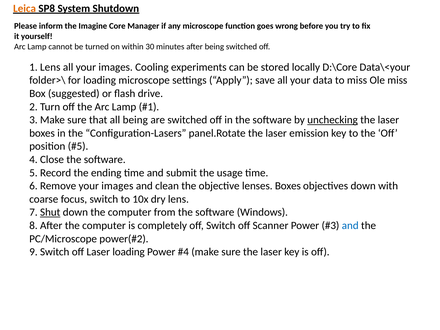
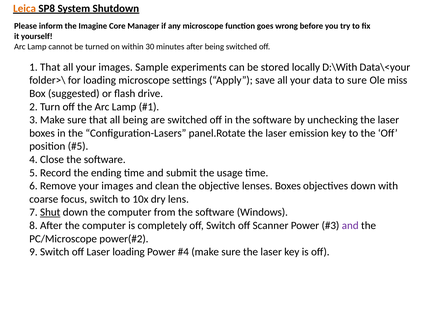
1 Lens: Lens -> That (50, 67)
Cooling: Cooling -> Sample (152, 67)
D:\Core: D:\Core -> D:\With (340, 67)
to miss: miss -> sure (357, 80)
unchecking underline: present -> none (333, 120)
and colour: blue -> purple (350, 226)
